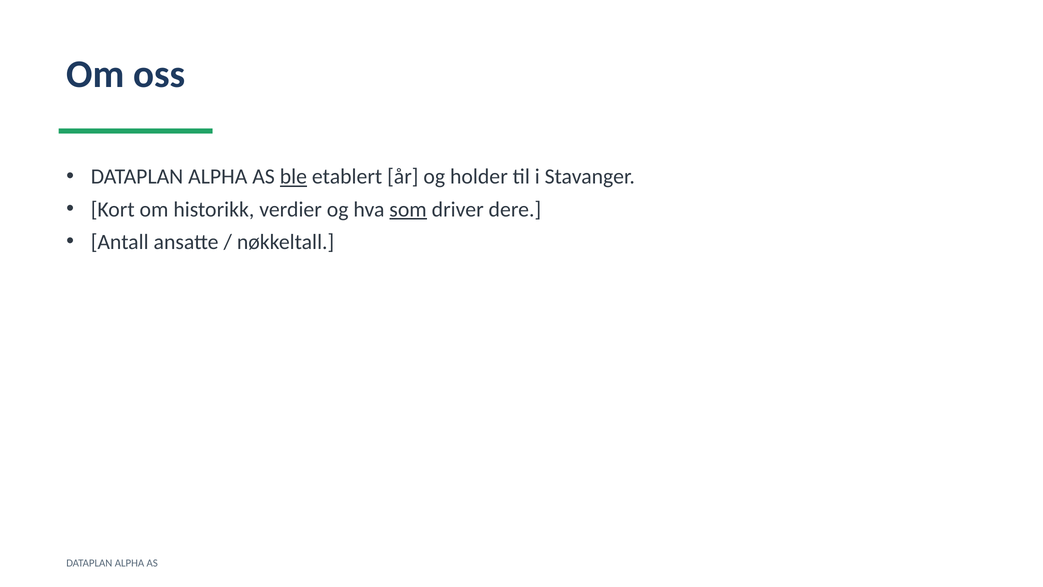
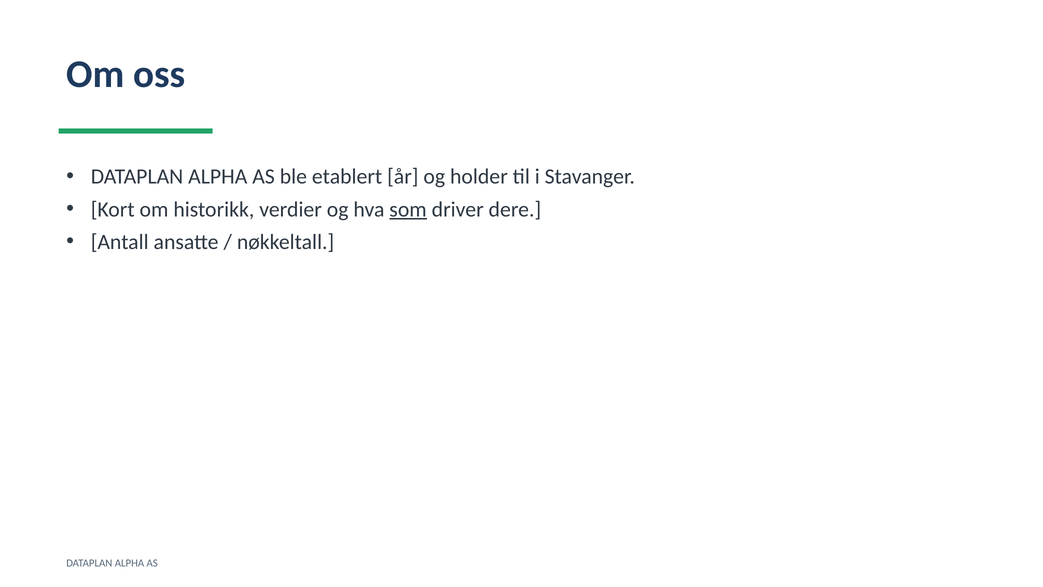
ble underline: present -> none (293, 177)
